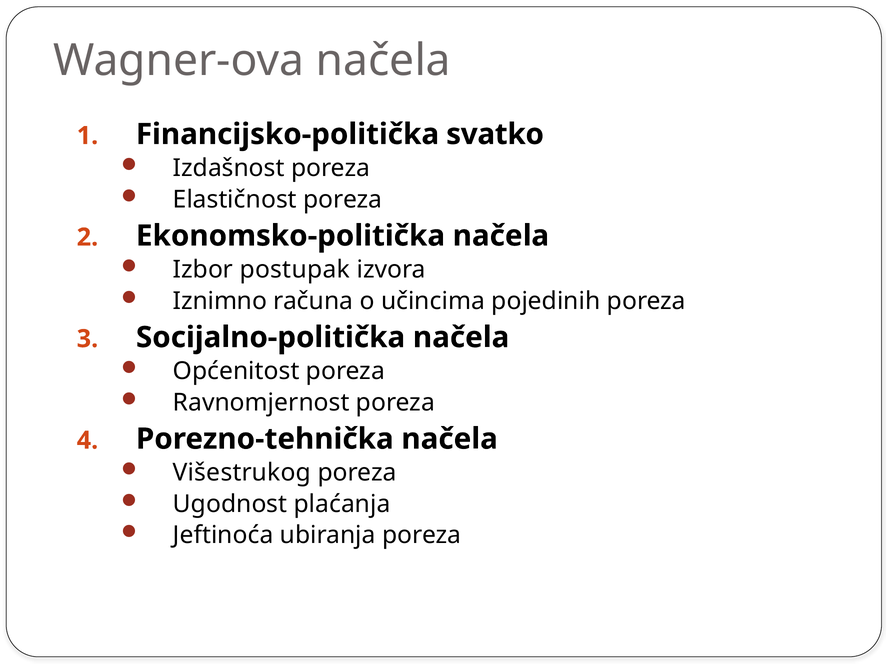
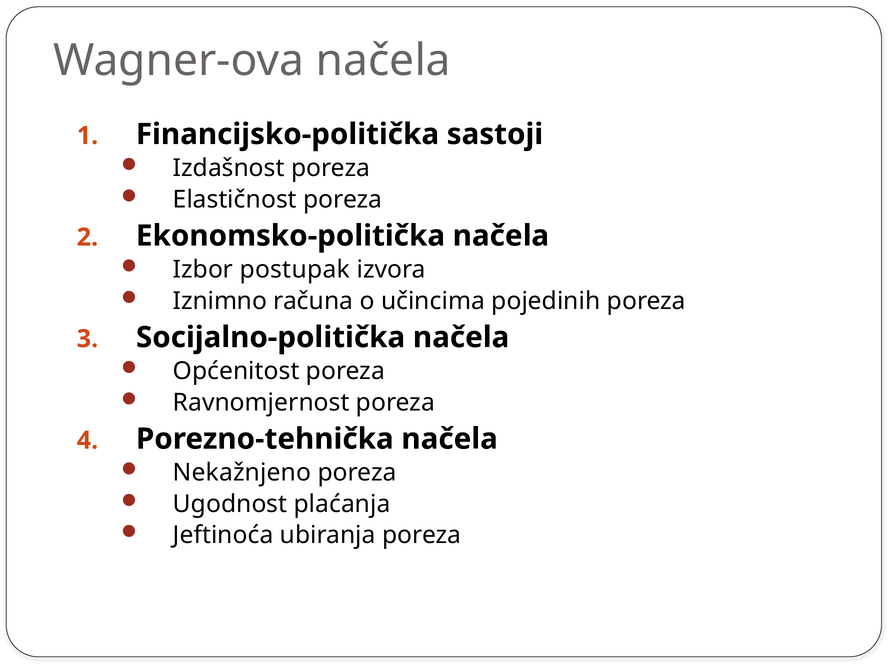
svatko: svatko -> sastoji (495, 134)
Višestrukog: Višestrukog -> Nekažnjeno (242, 473)
